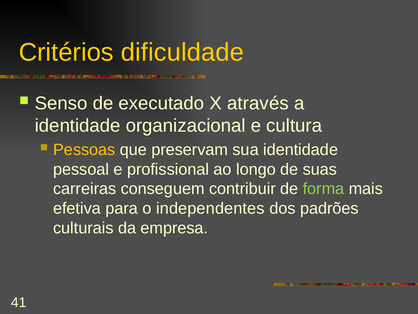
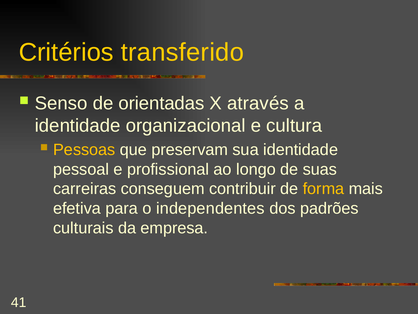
dificuldade: dificuldade -> transferido (182, 52)
executado: executado -> orientadas (161, 103)
forma colour: light green -> yellow (324, 189)
